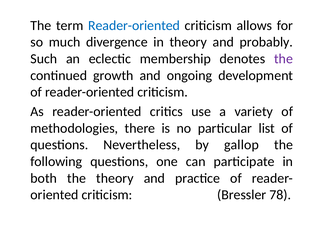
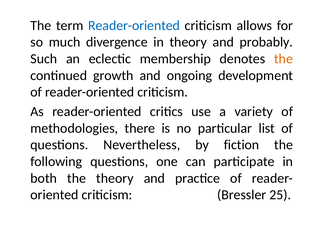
the colour: purple -> orange (284, 59)
gallop: gallop -> fiction (241, 145)
78: 78 -> 25 (280, 195)
